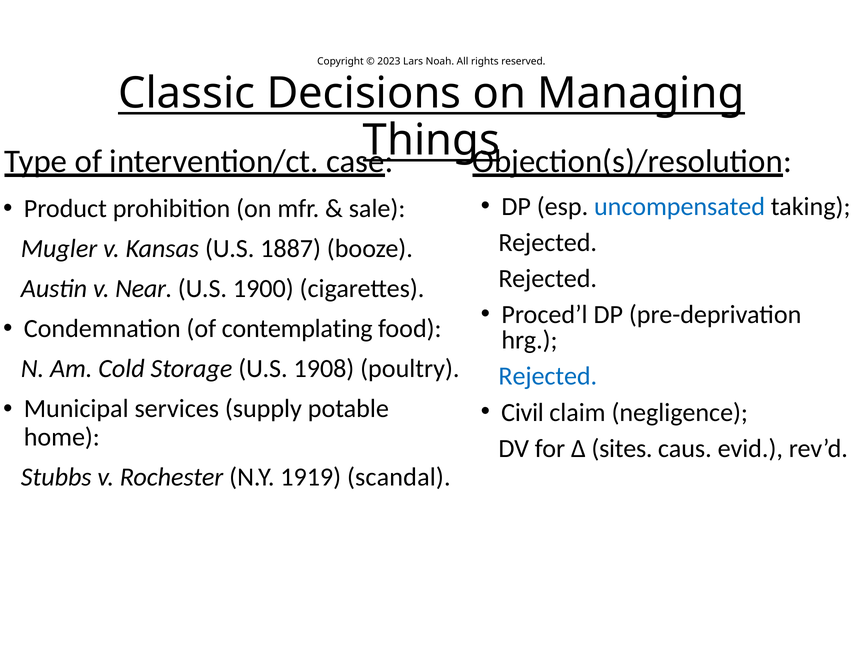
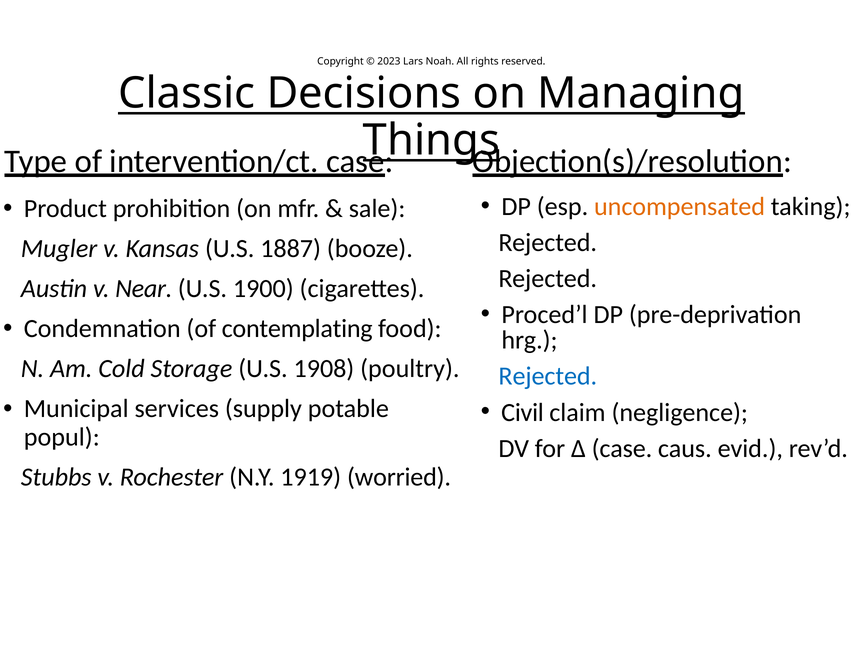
uncompensated colour: blue -> orange (680, 206)
home: home -> popul (62, 437)
Δ sites: sites -> case (622, 448)
scandal: scandal -> worried (399, 477)
